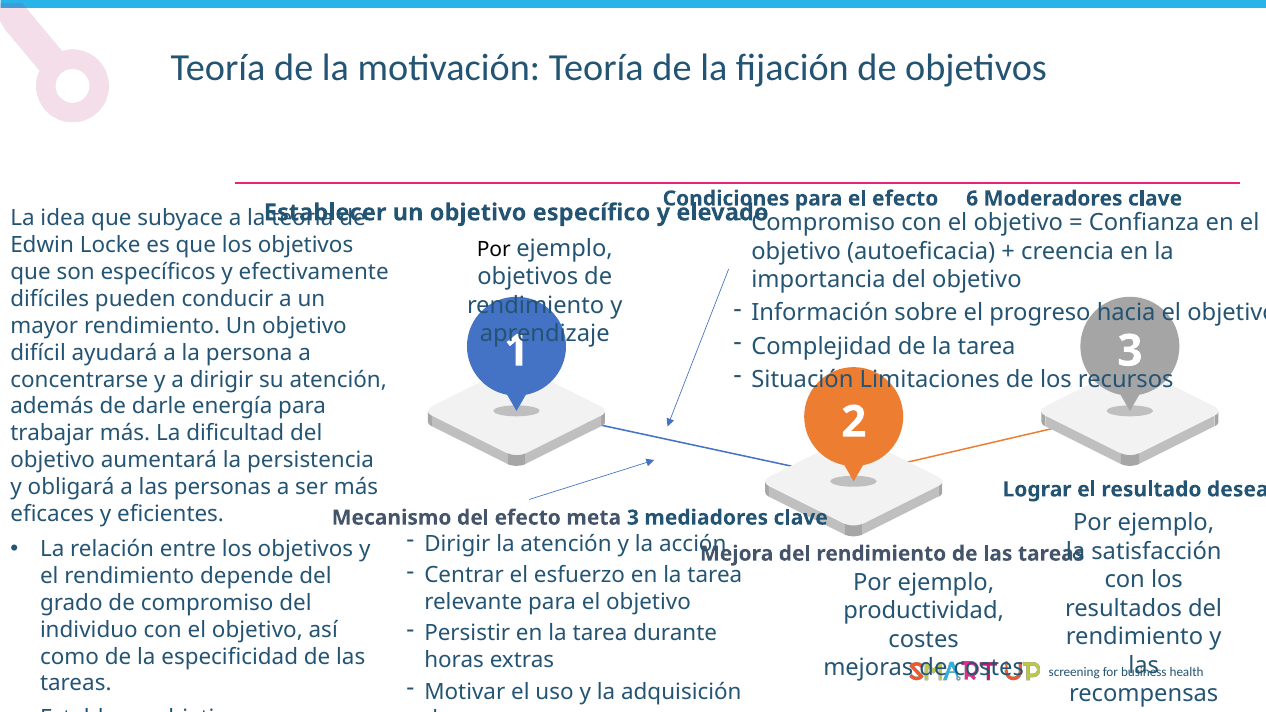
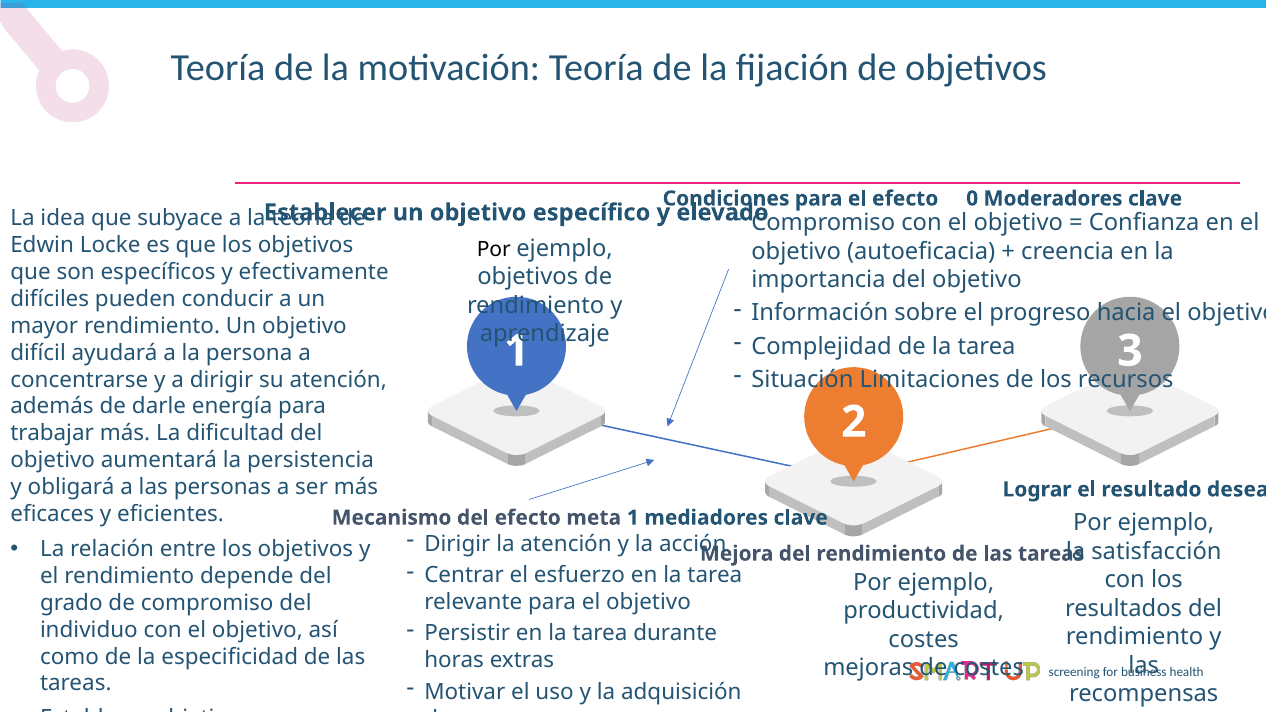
6: 6 -> 0 (972, 199)
meta 3: 3 -> 1 (633, 518)
